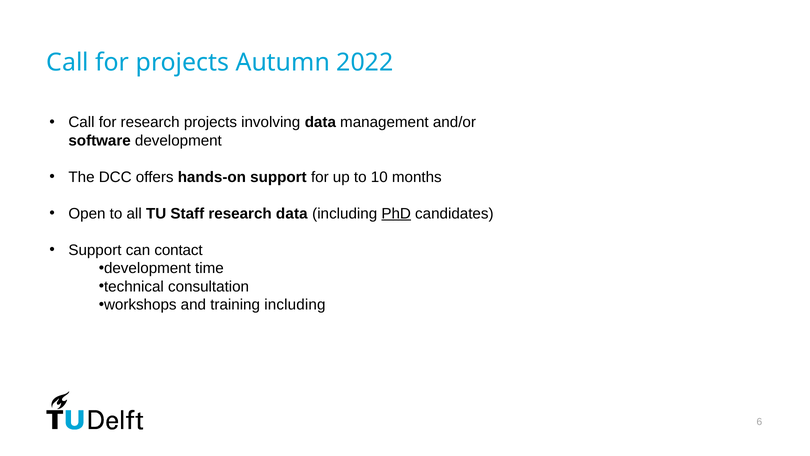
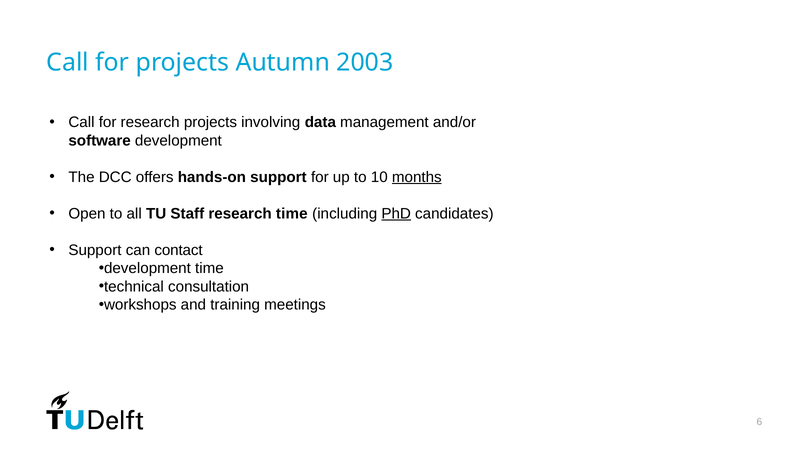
2022: 2022 -> 2003 (365, 63)
months underline: none -> present (417, 177)
research data: data -> time (292, 213)
training including: including -> meetings (295, 305)
